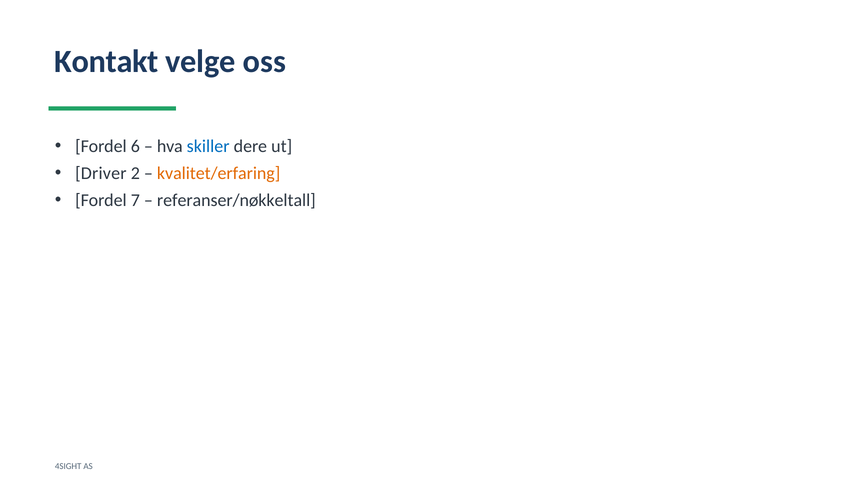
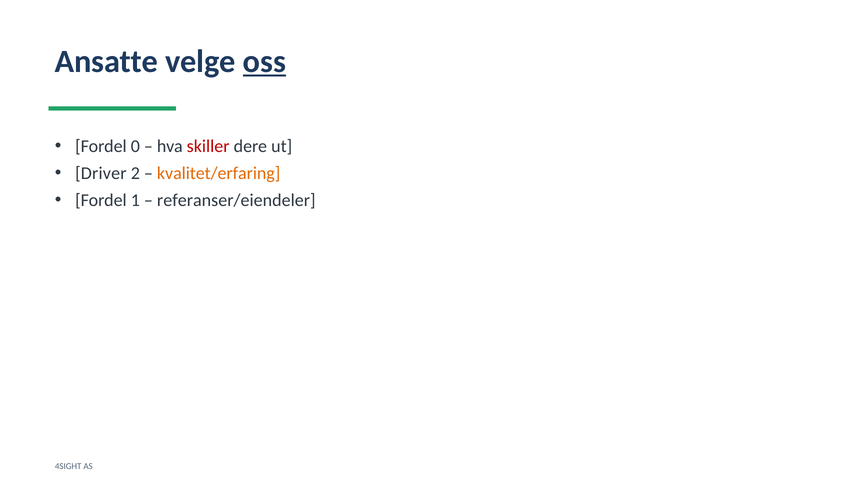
Kontakt: Kontakt -> Ansatte (106, 62)
oss underline: none -> present (265, 62)
6: 6 -> 0 (135, 146)
skiller colour: blue -> red (208, 146)
7: 7 -> 1 (135, 200)
referanser/nøkkeltall: referanser/nøkkeltall -> referanser/eiendeler (236, 200)
